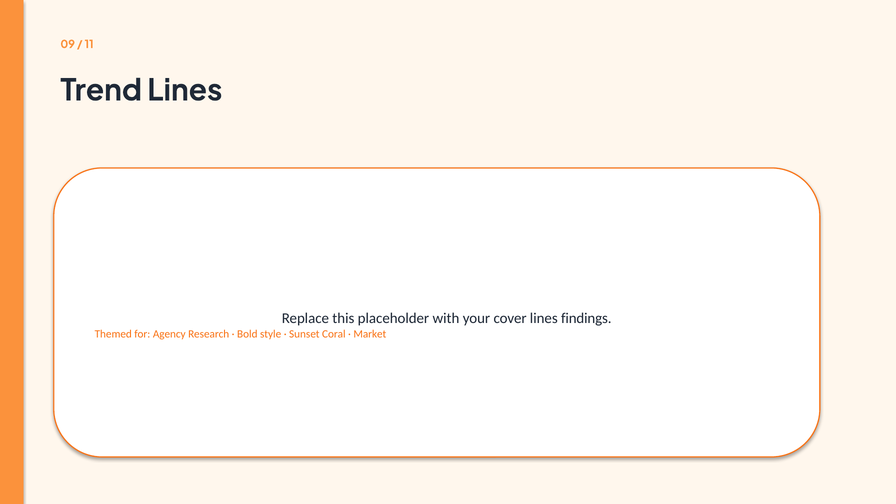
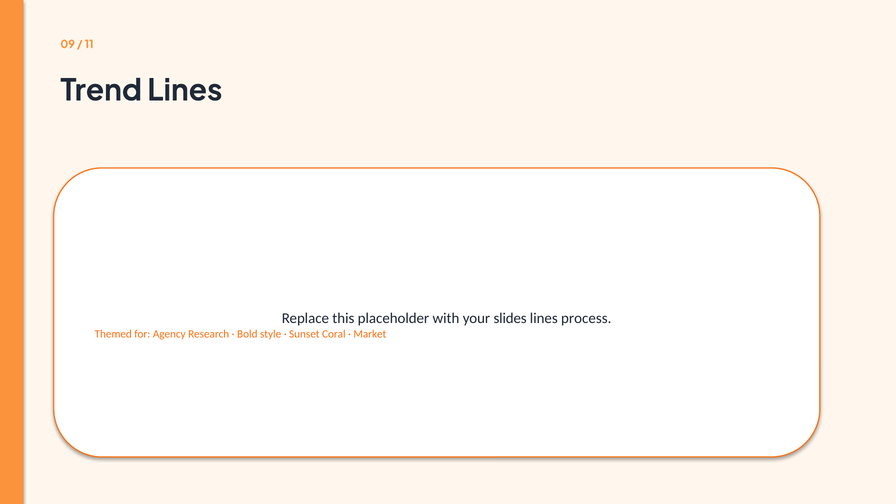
cover: cover -> slides (510, 319)
findings: findings -> process (586, 319)
